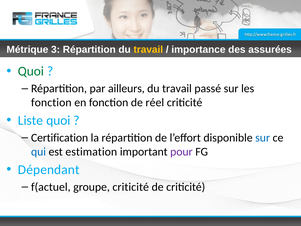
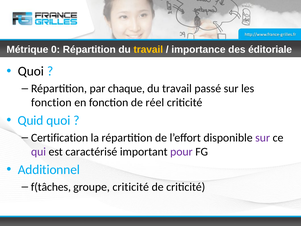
3: 3 -> 0 (56, 50)
assurées: assurées -> éditoriale (270, 50)
Quoi colour: green -> black (31, 71)
ailleurs: ailleurs -> chaque (126, 88)
Liste: Liste -> Quid (31, 120)
sur colour: blue -> purple (263, 138)
qui colour: blue -> purple (38, 152)
estimation: estimation -> caractérisé (91, 152)
Dépendant: Dépendant -> Additionnel (49, 169)
f(actuel: f(actuel -> f(tâches (51, 187)
